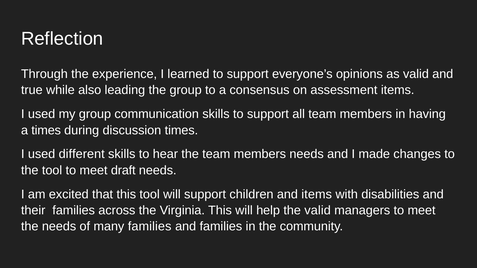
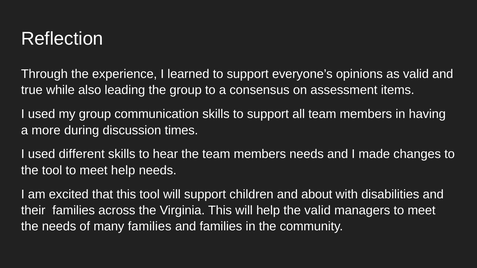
a times: times -> more (46, 130)
meet draft: draft -> help (123, 170)
and items: items -> about (317, 194)
